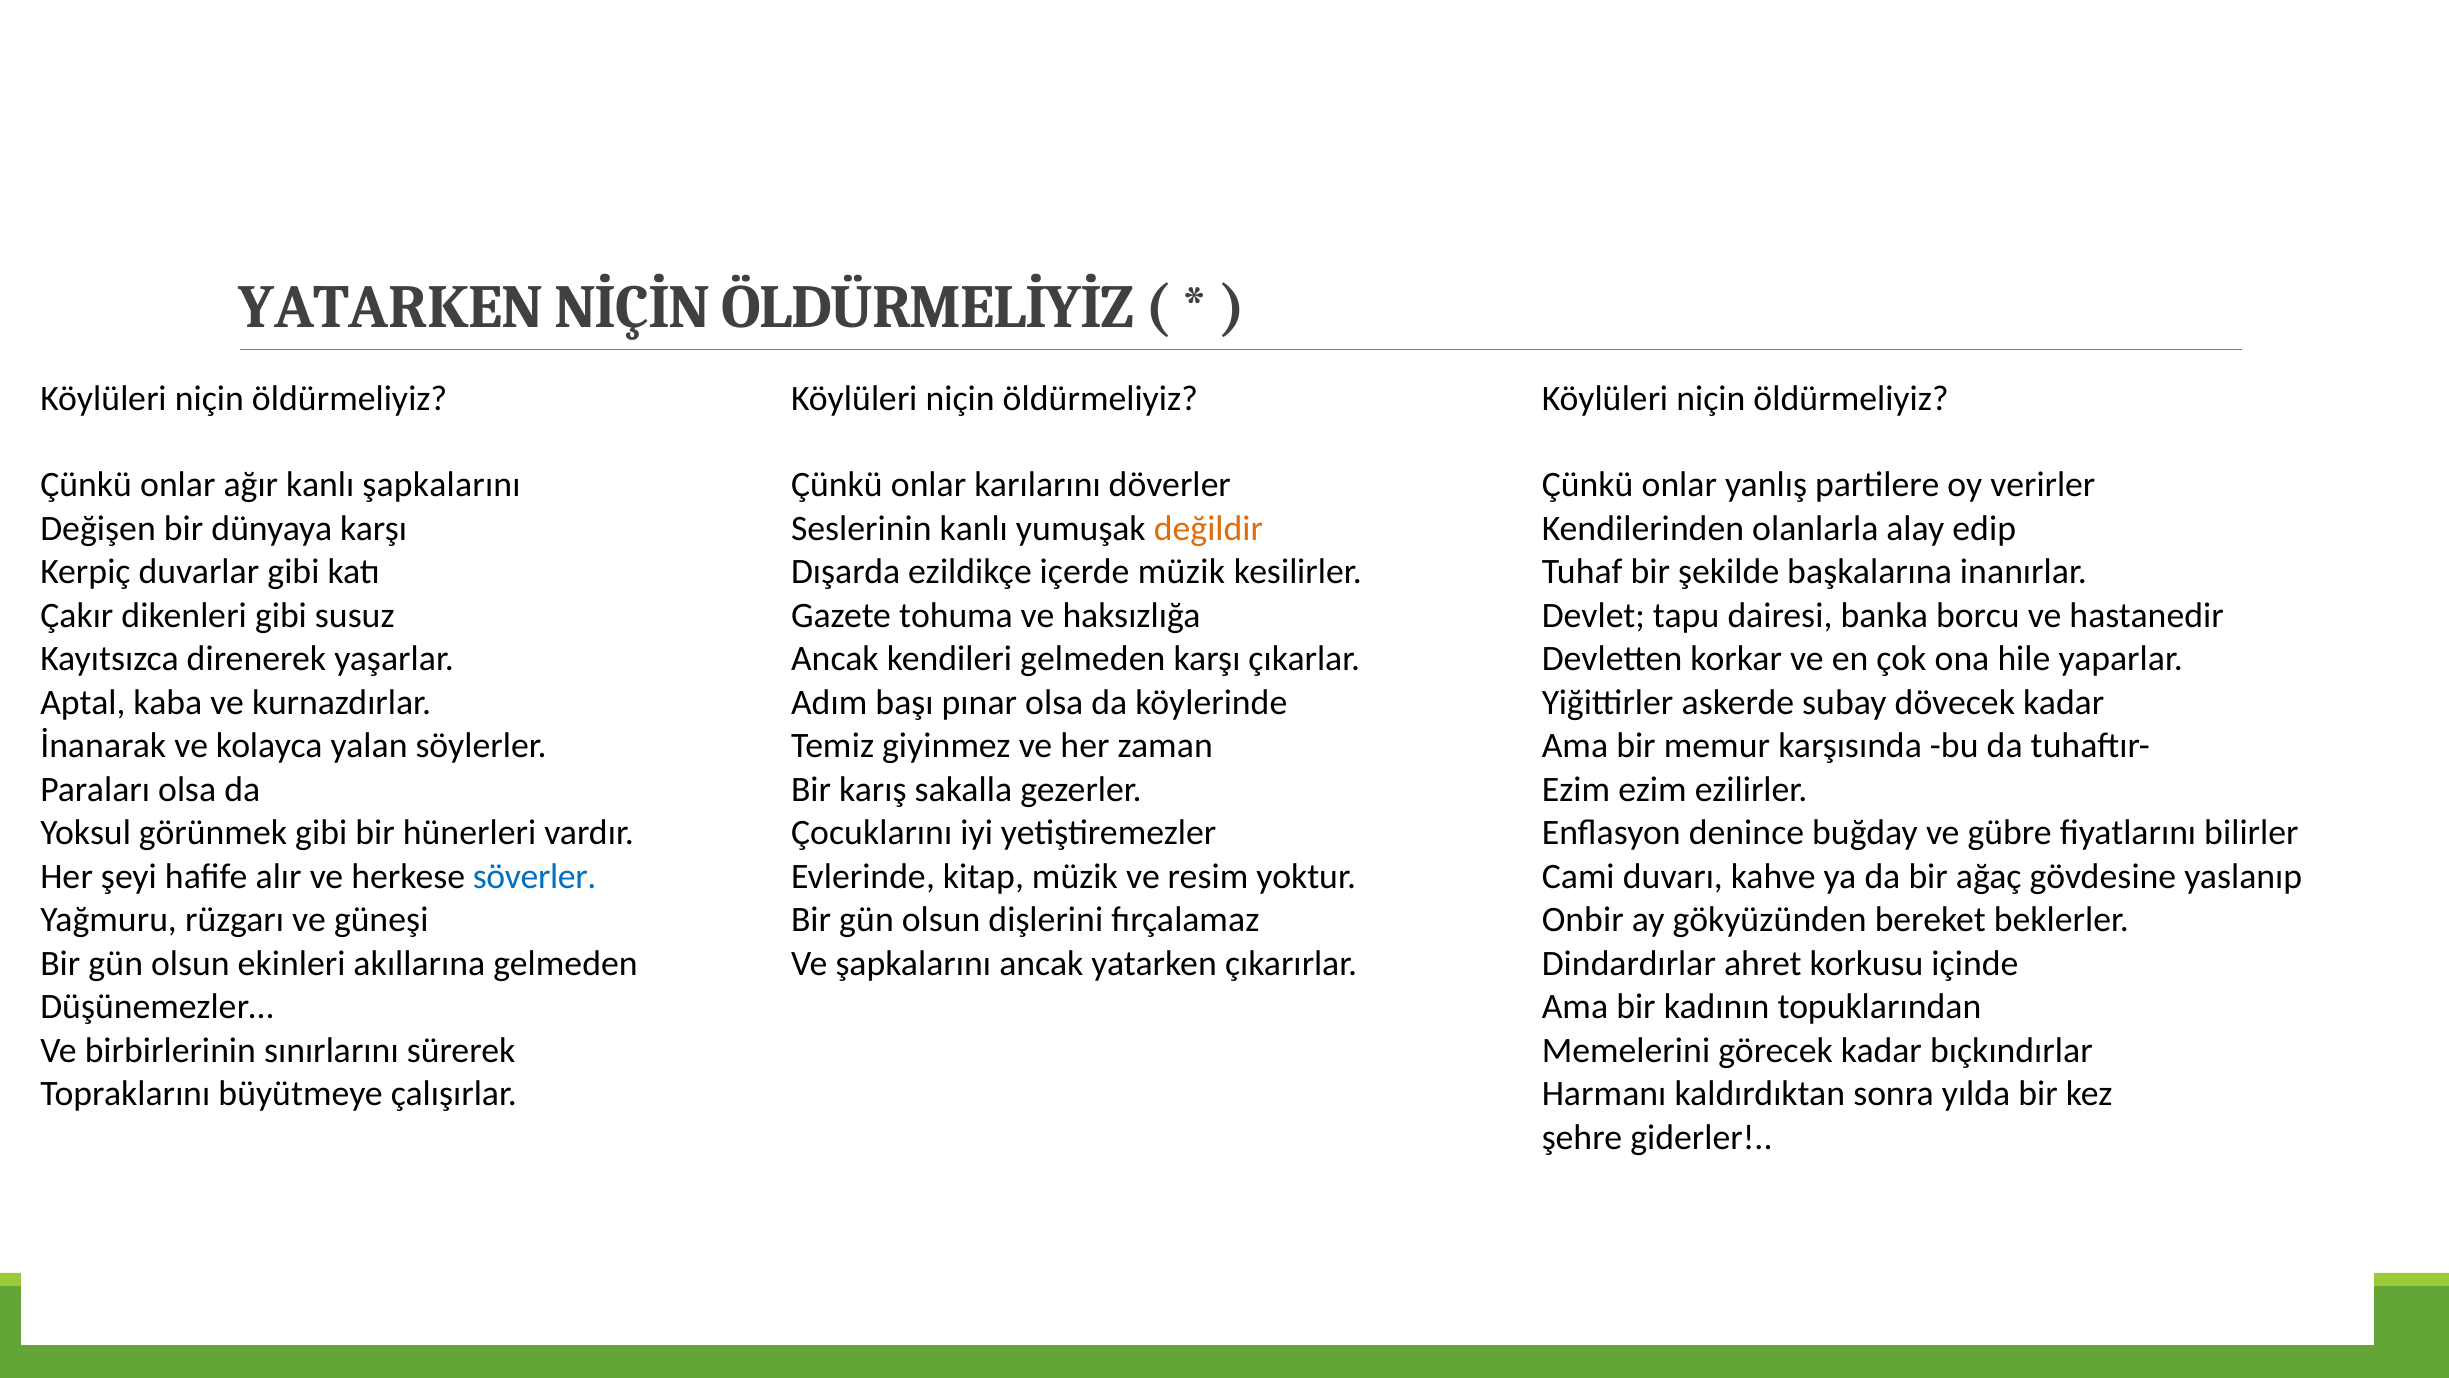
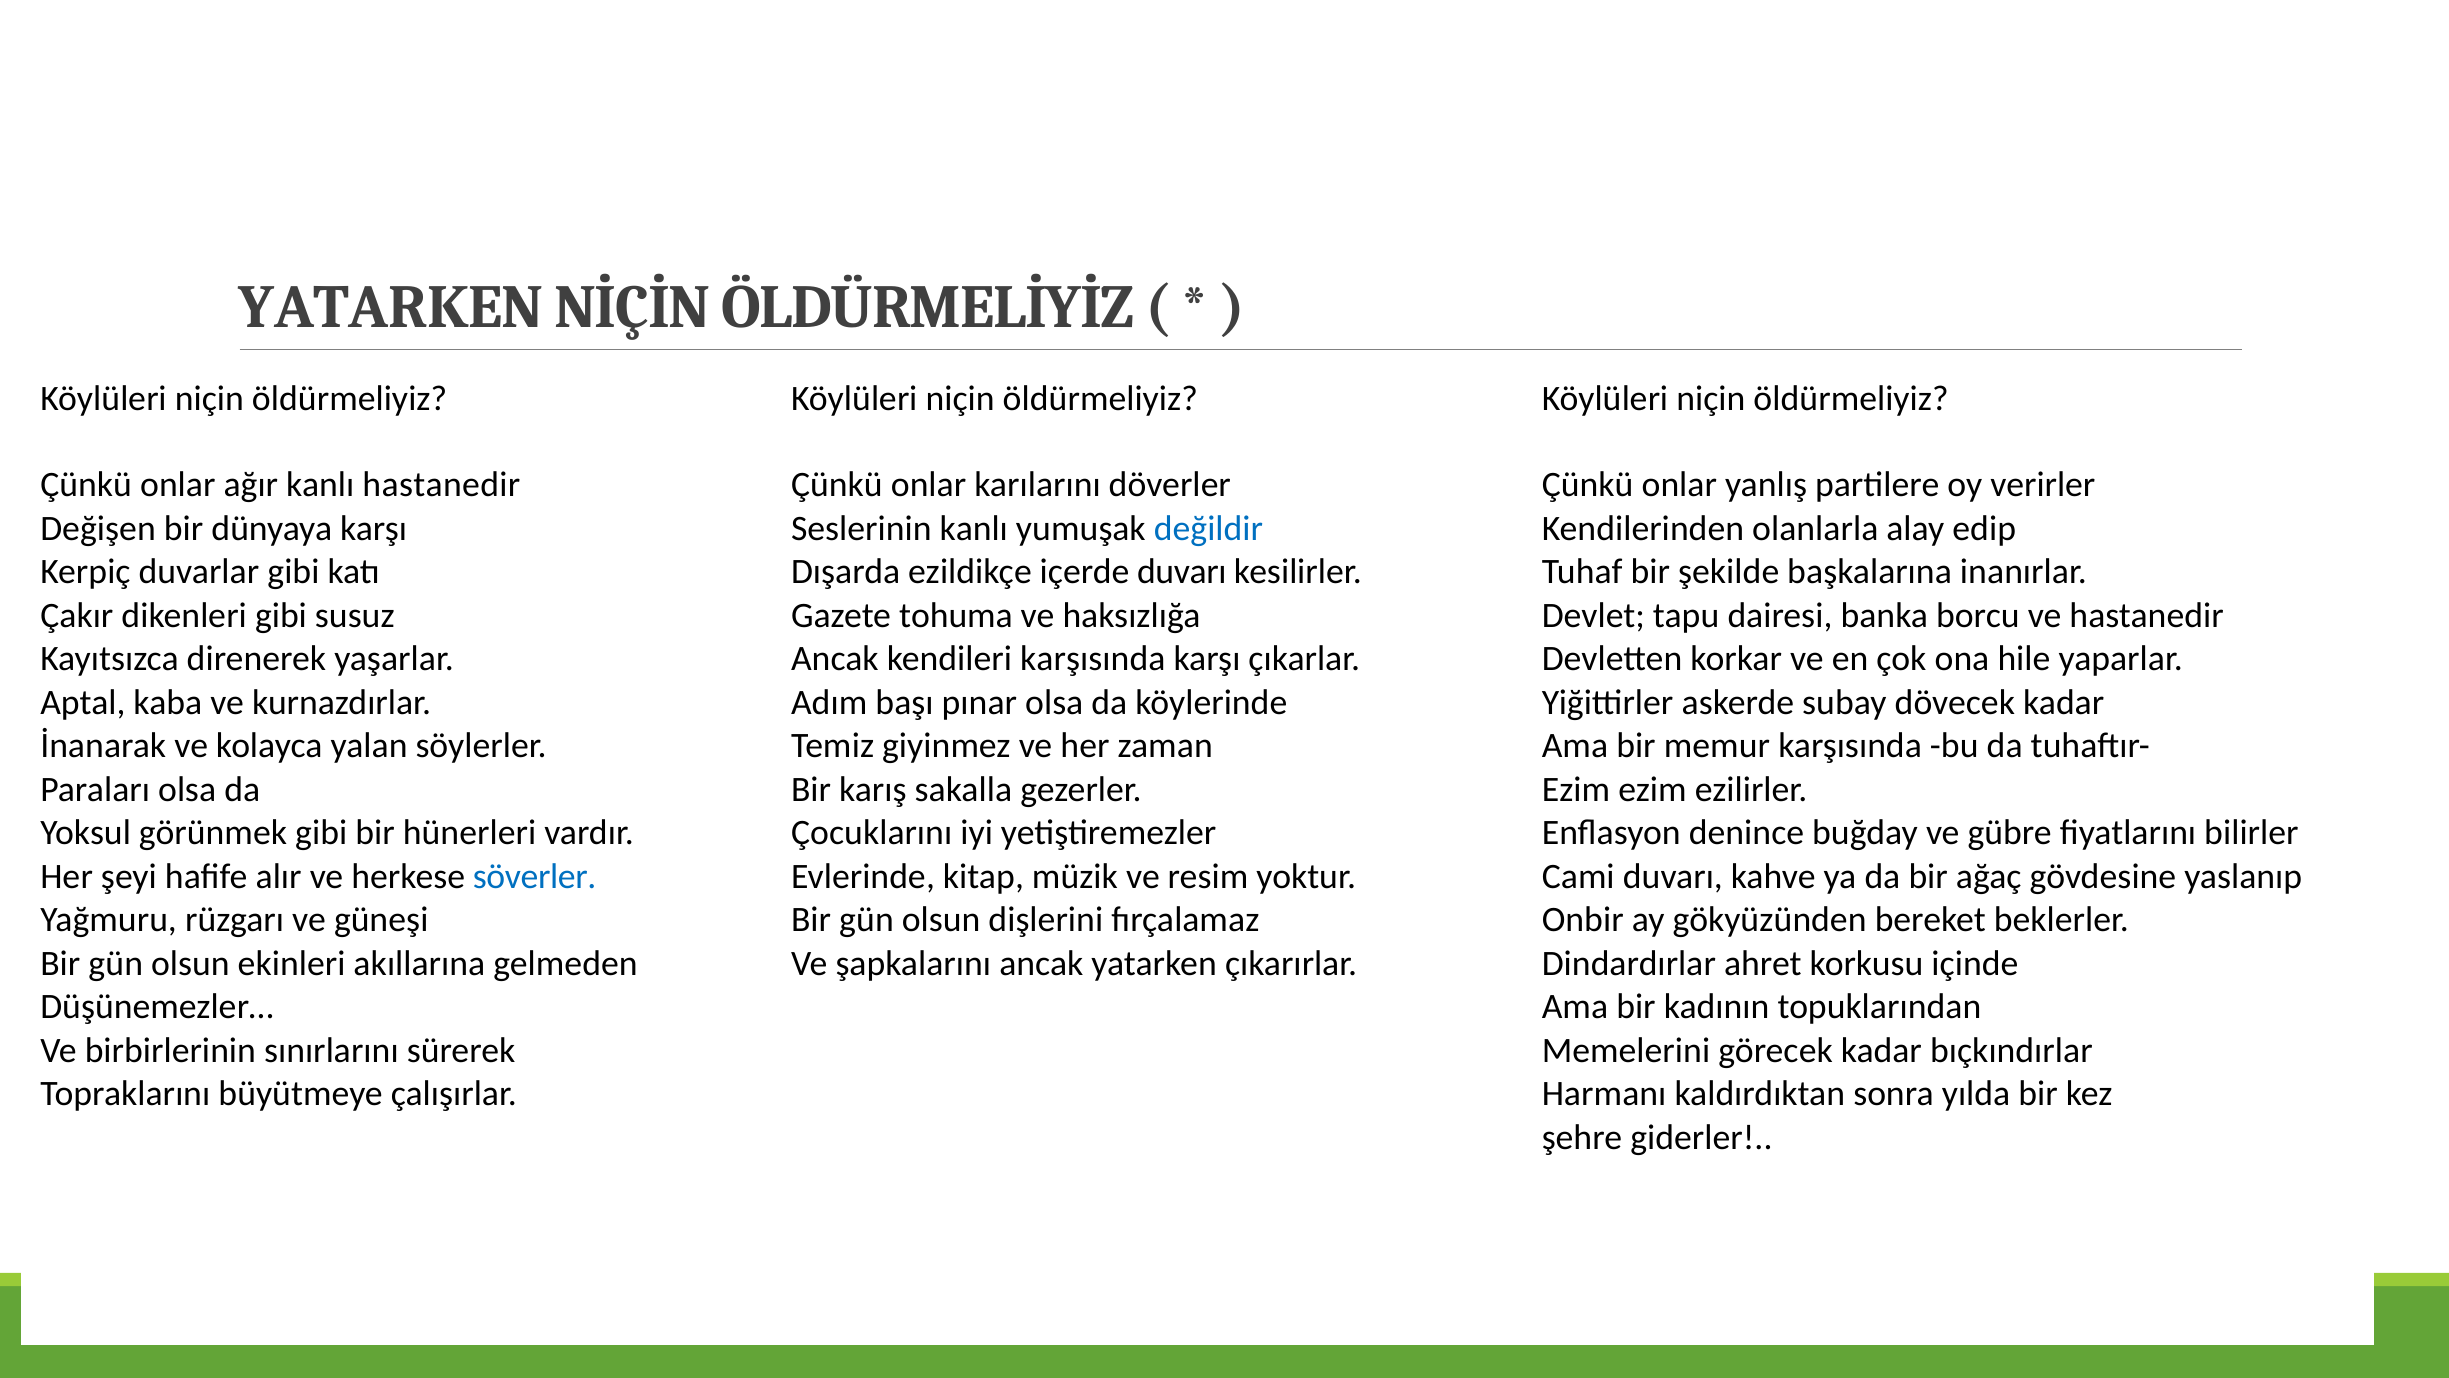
kanlı şapkalarını: şapkalarını -> hastanedir (441, 485)
değildir colour: orange -> blue (1209, 528)
içerde müzik: müzik -> duvarı (1182, 572)
kendileri gelmeden: gelmeden -> karşısında (1093, 659)
